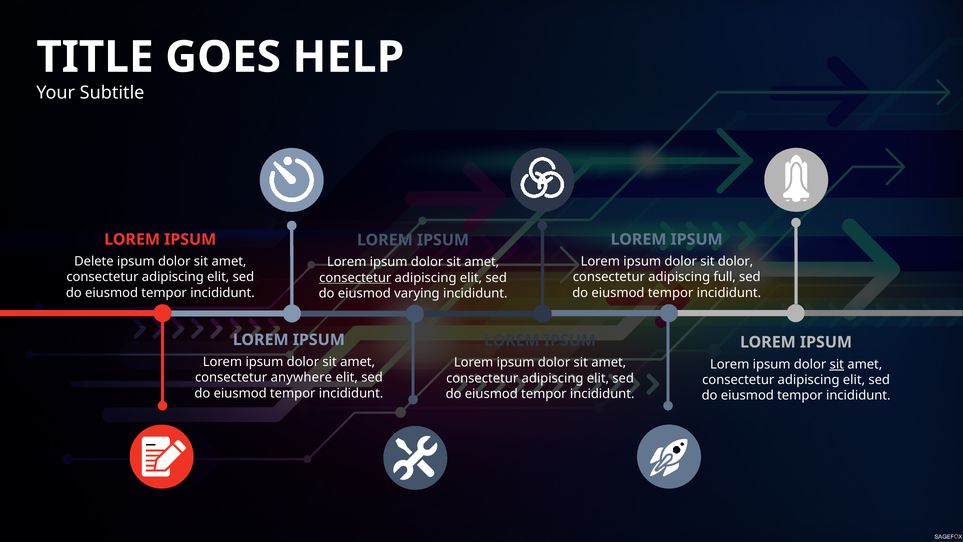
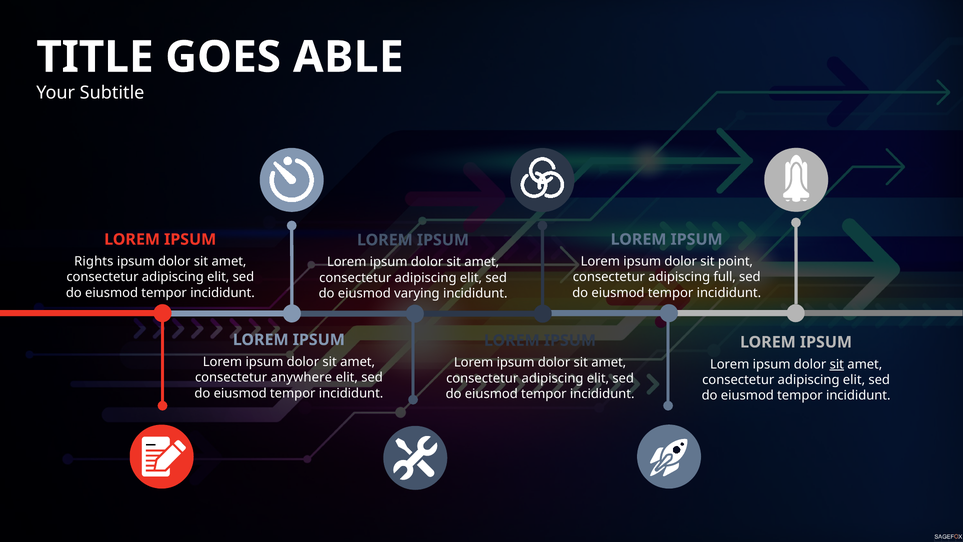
HELP: HELP -> ABLE (348, 57)
Delete: Delete -> Rights (94, 261)
sit dolor: dolor -> point (735, 261)
consectetur underline: present -> none (355, 278)
